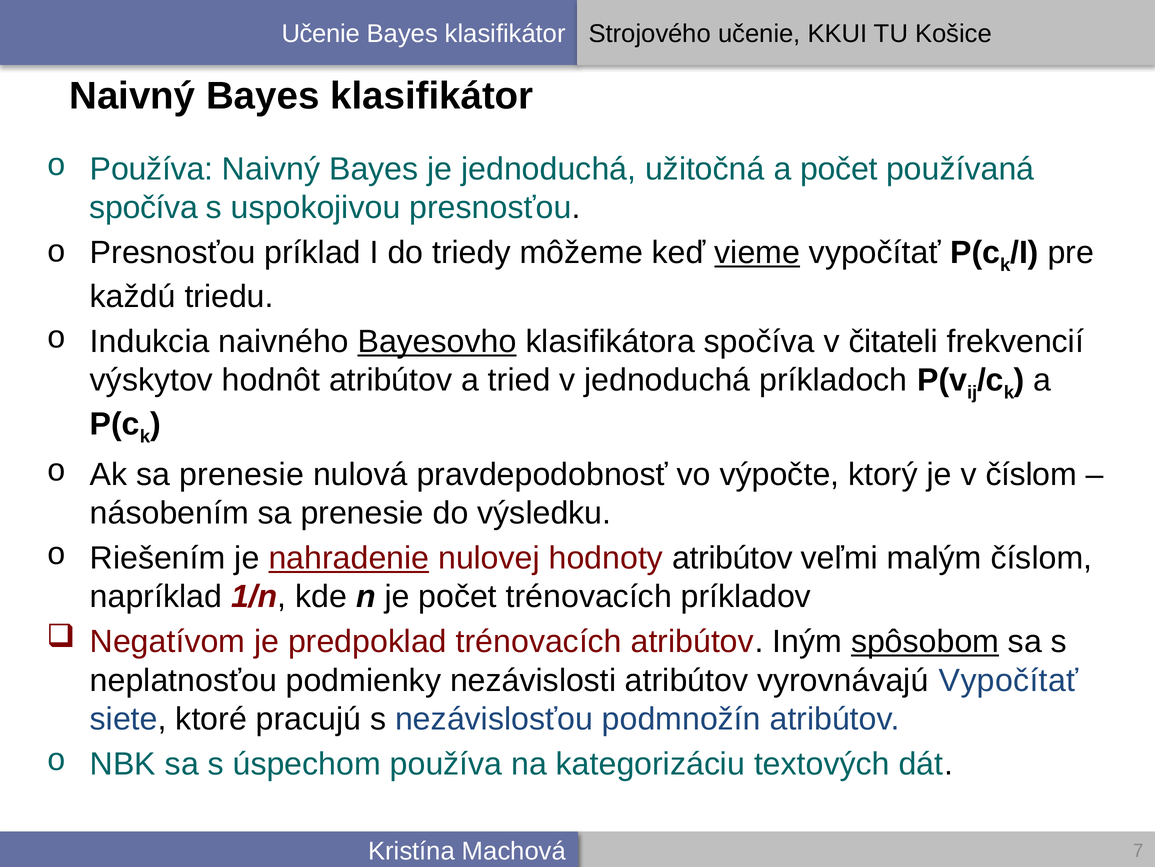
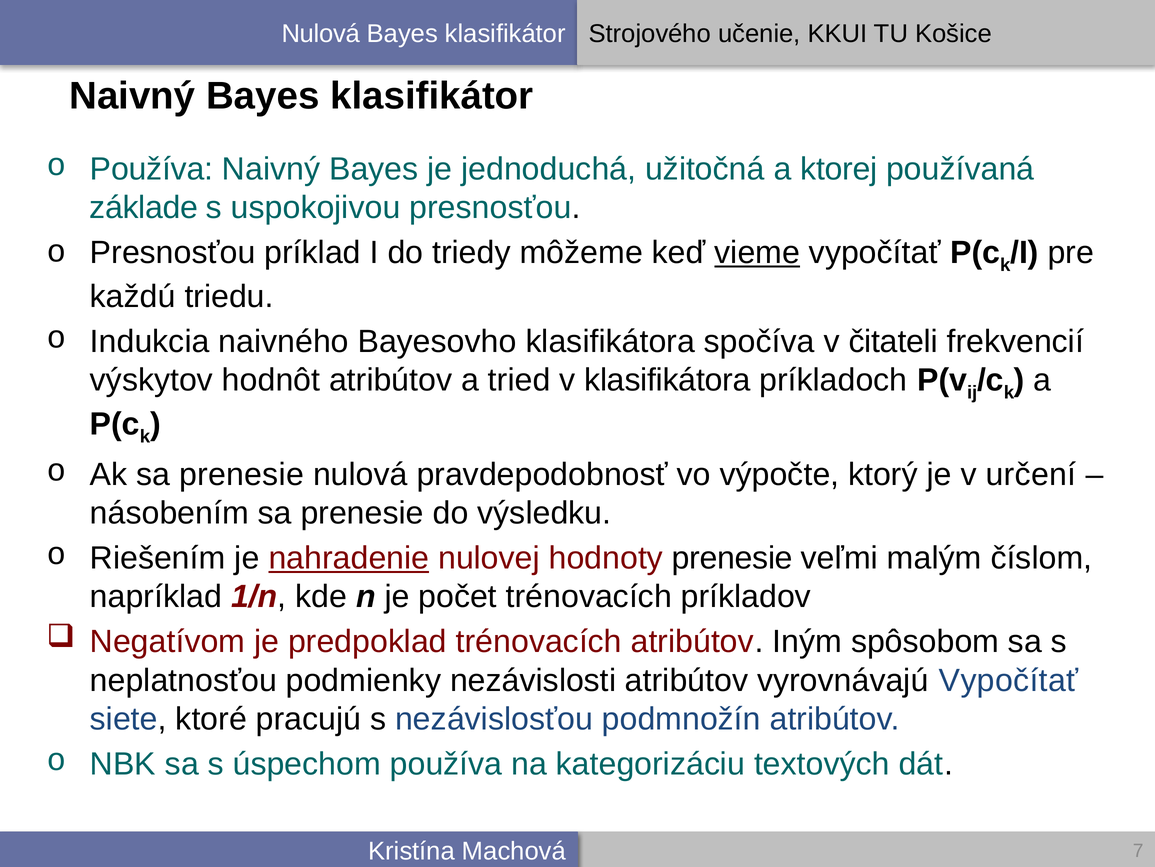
Učenie: Učenie -> Nulová (321, 34)
a počet: počet -> ktorej (839, 169)
spočíva: spočíva -> základe (144, 208)
Bayesovho underline: present -> none (437, 341)
v jednoduchá: jednoduchá -> klasifikátora (667, 380)
v číslom: číslom -> určení (1031, 474)
hodnoty atribútov: atribútov -> prenesie (732, 558)
spôsobom underline: present -> none (925, 641)
